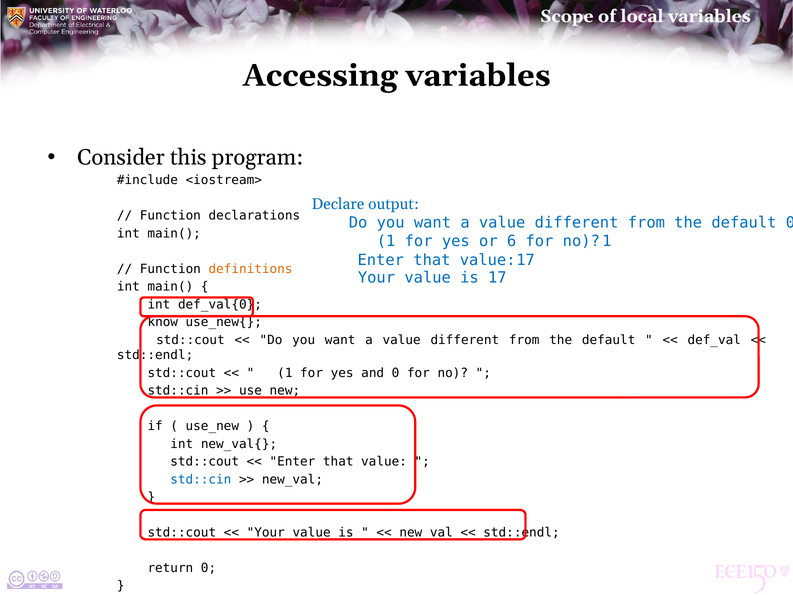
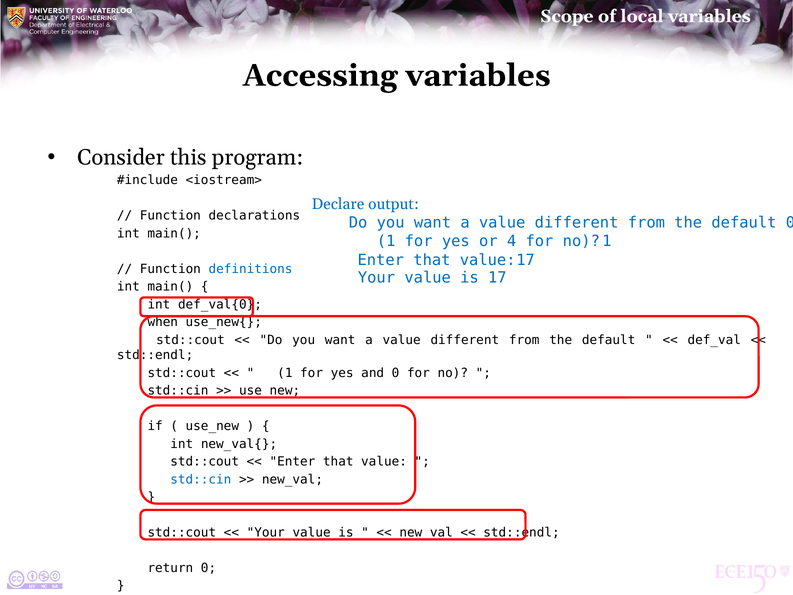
6: 6 -> 4 (512, 241)
definitions colour: orange -> blue (251, 269)
know: know -> when (163, 322)
